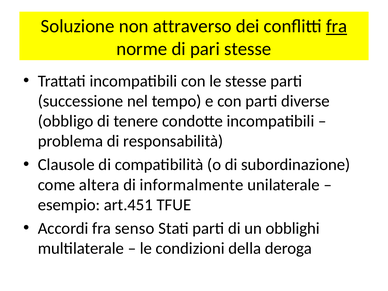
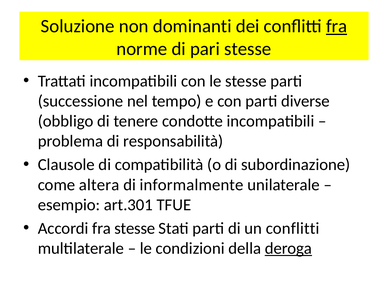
attraverso: attraverso -> dominanti (192, 26)
art.451: art.451 -> art.301 (128, 205)
fra senso: senso -> stesse (135, 228)
un obblighi: obblighi -> conflitti (293, 228)
deroga underline: none -> present (288, 248)
